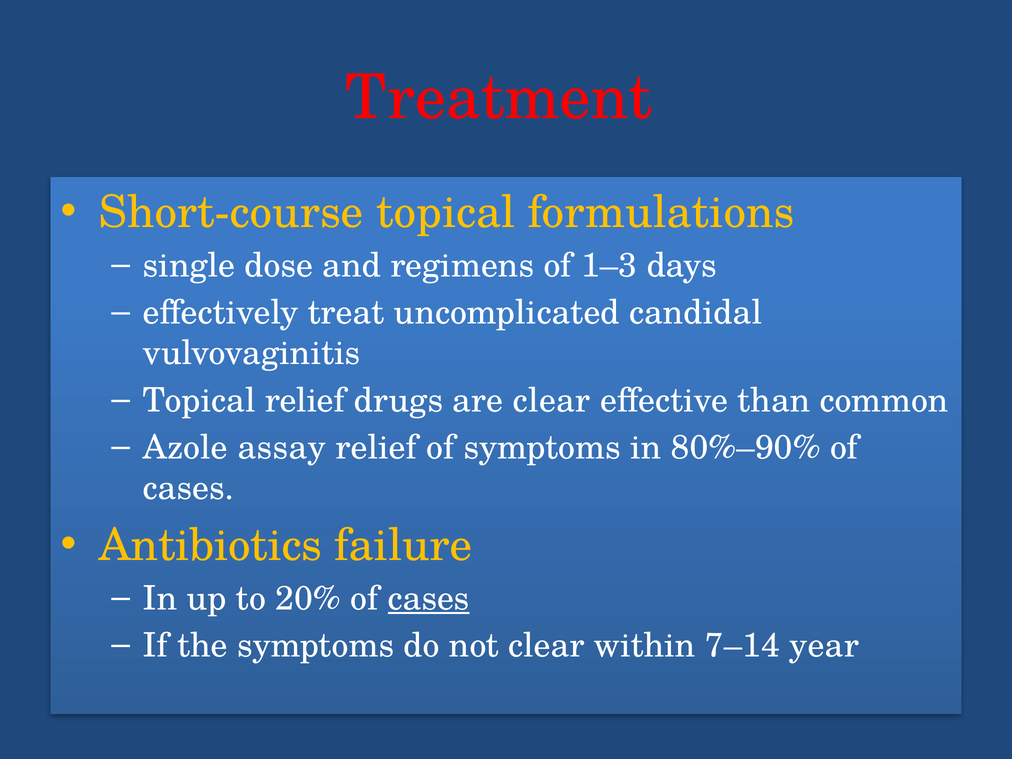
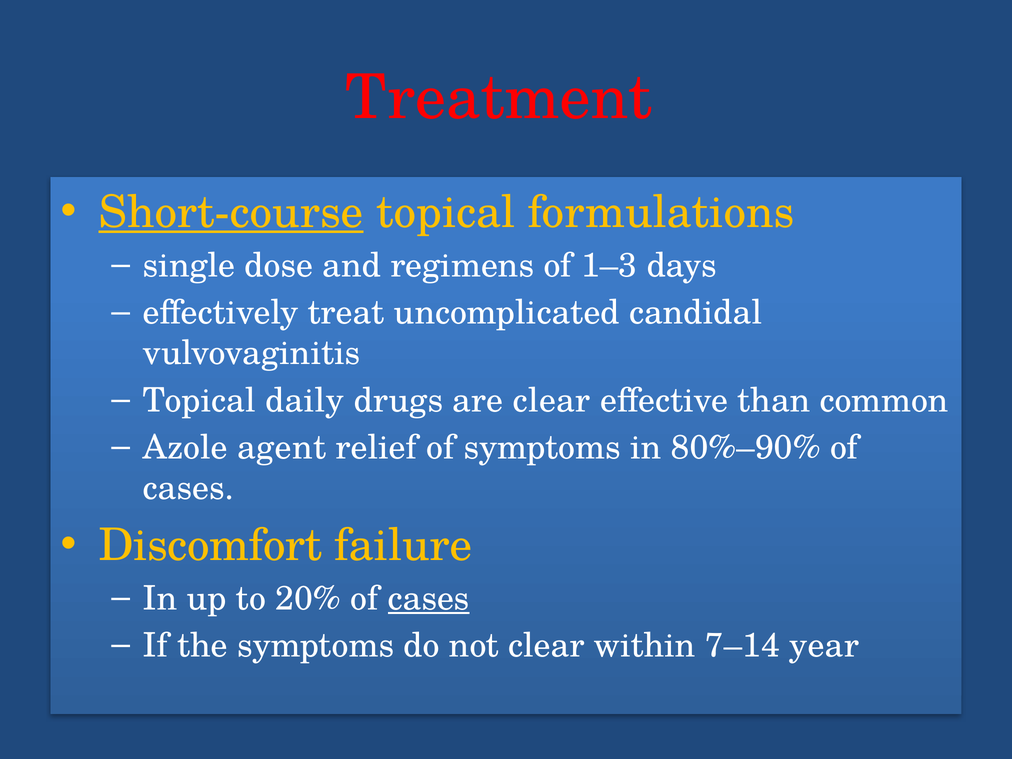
Short-course underline: none -> present (231, 212)
Topical relief: relief -> daily (305, 400)
assay: assay -> agent (282, 448)
Antibiotics: Antibiotics -> Discomfort (211, 545)
